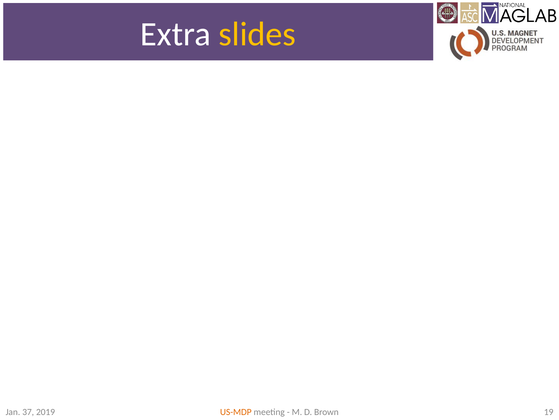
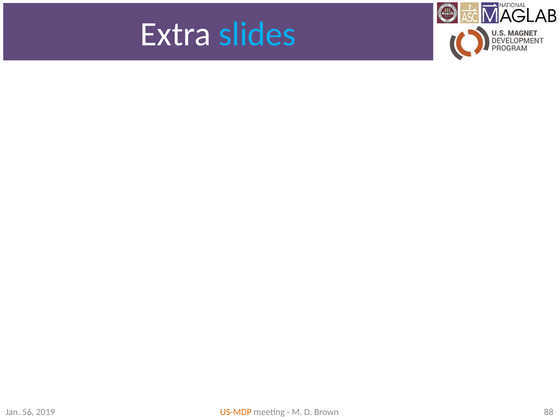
slides colour: yellow -> light blue (257, 34)
19: 19 -> 88 (549, 411)
37: 37 -> 56 (28, 411)
